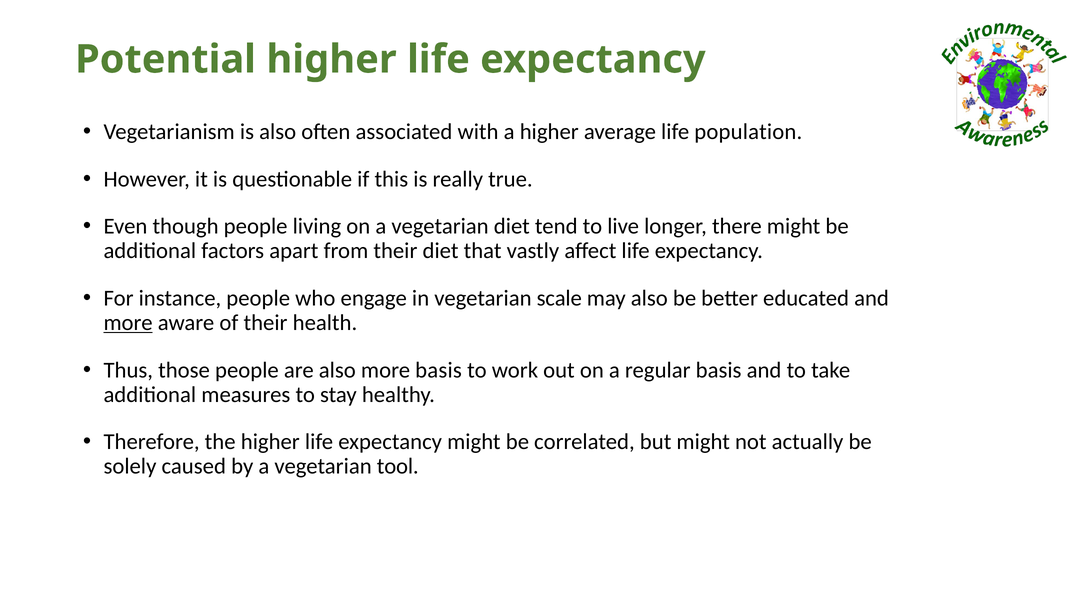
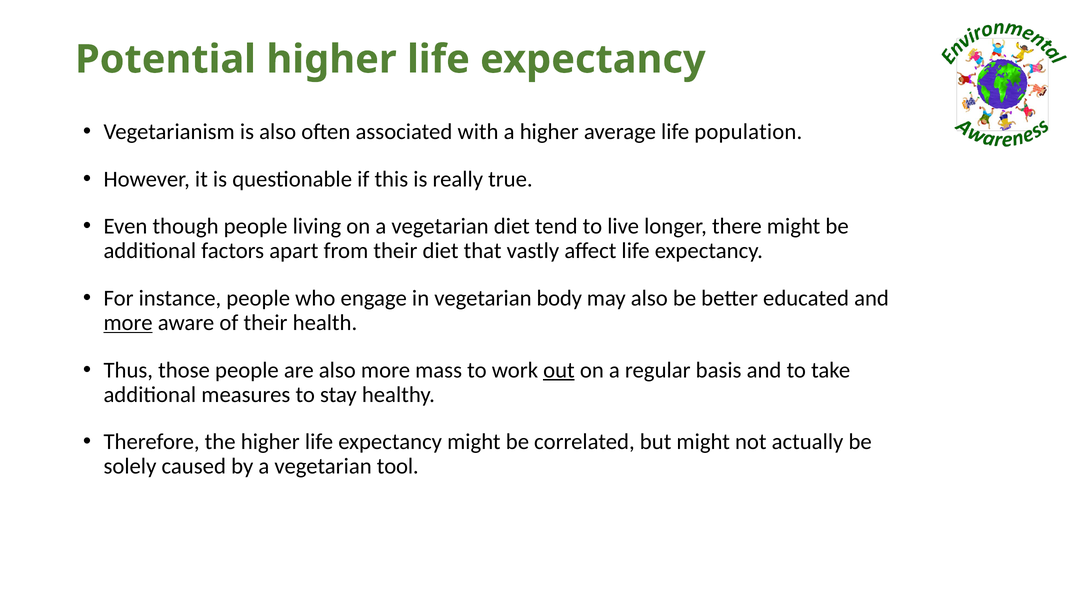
scale: scale -> body (559, 298)
more basis: basis -> mass (439, 370)
out underline: none -> present (559, 370)
